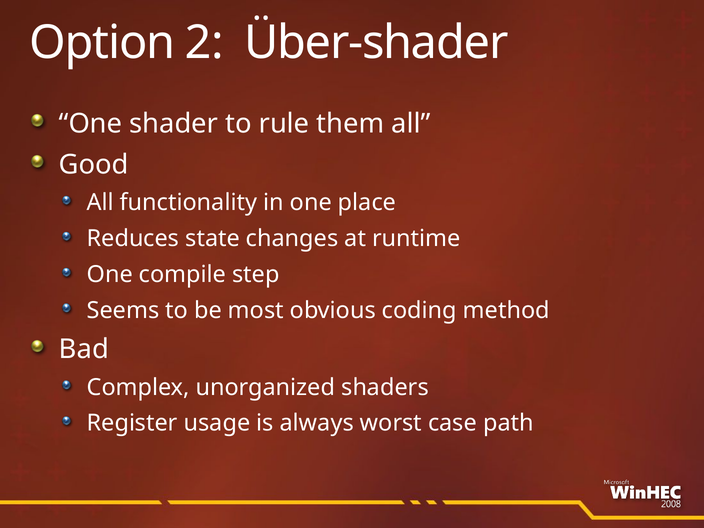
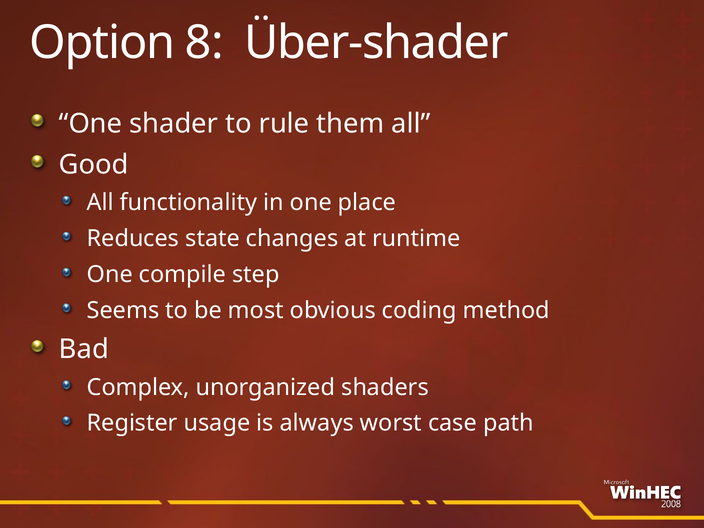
2: 2 -> 8 (204, 43)
